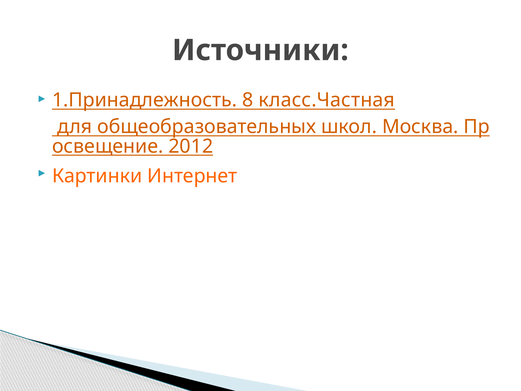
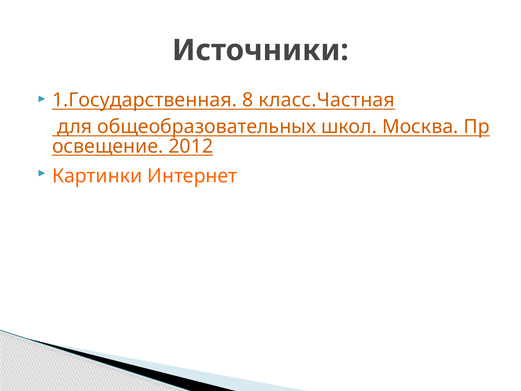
1.Принадлежность: 1.Принадлежность -> 1.Государственная (145, 100)
